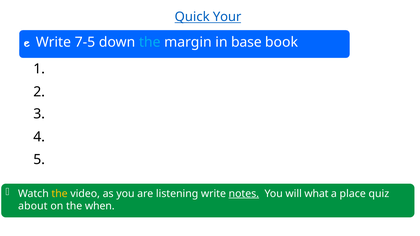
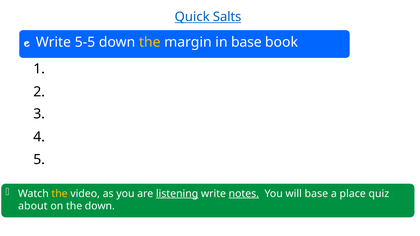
Your: Your -> Salts (227, 17)
7-5: 7-5 -> 5-5 (85, 42)
the colour: light blue -> yellow (150, 42)
listening underline: none -> present (177, 194)
will what: what -> base (316, 194)
the when: when -> down (100, 206)
